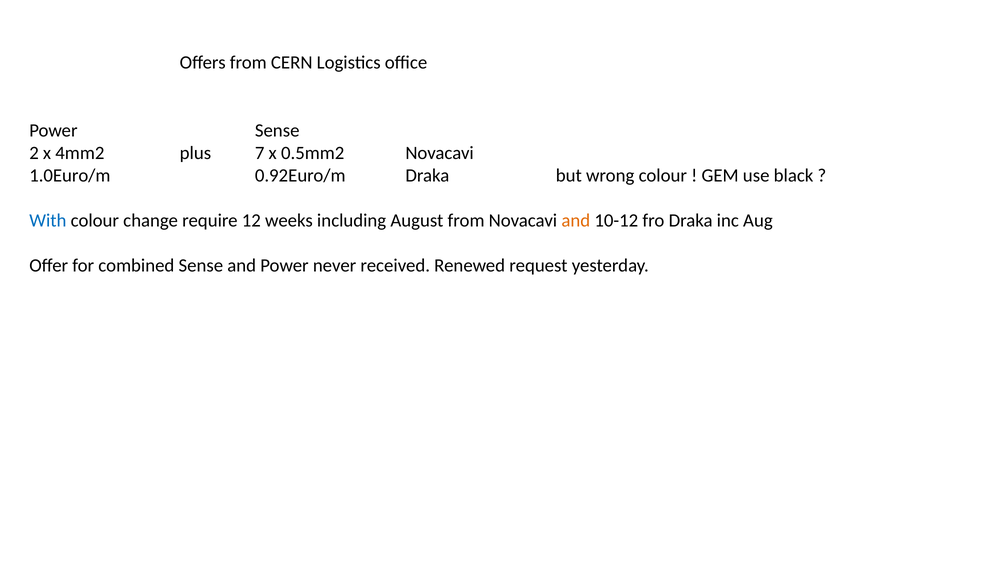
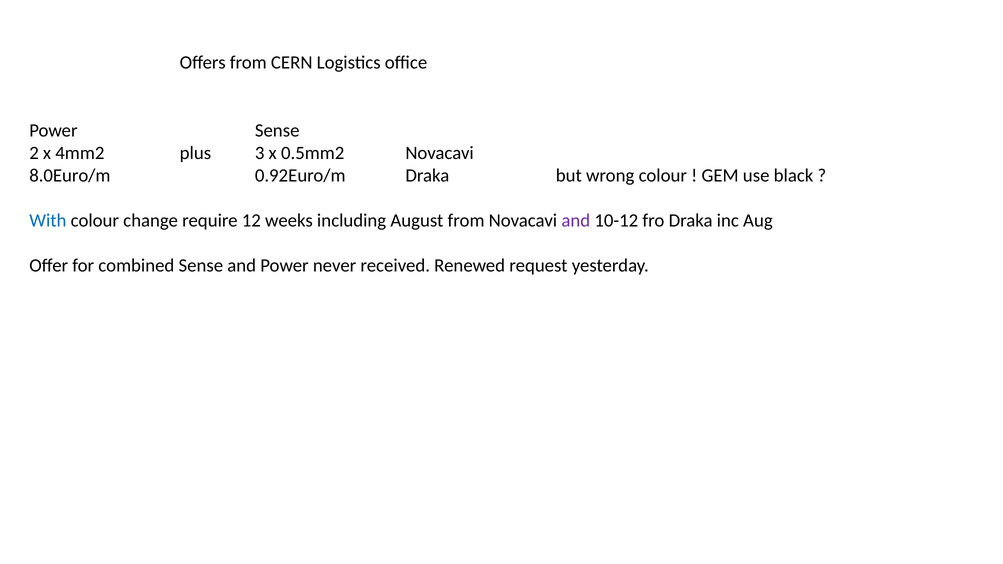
7: 7 -> 3 (260, 153)
1.0Euro/m: 1.0Euro/m -> 8.0Euro/m (70, 176)
and colour: orange -> purple (576, 221)
